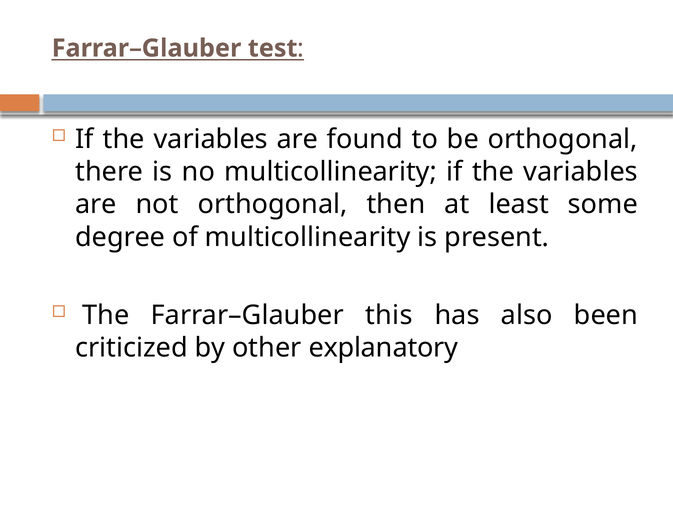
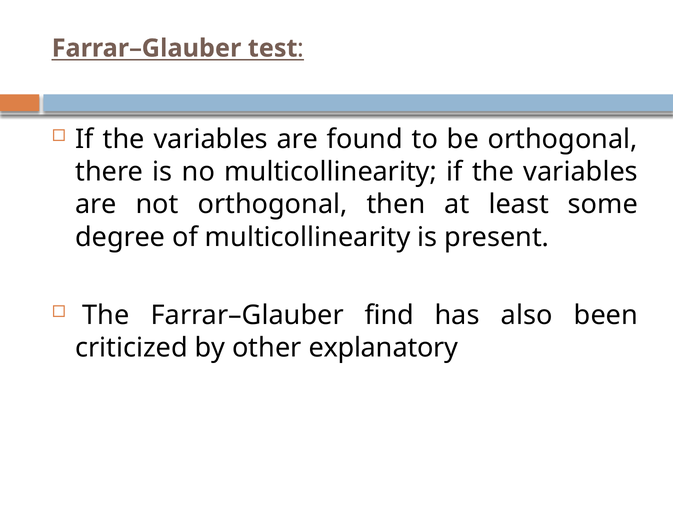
this: this -> find (389, 315)
